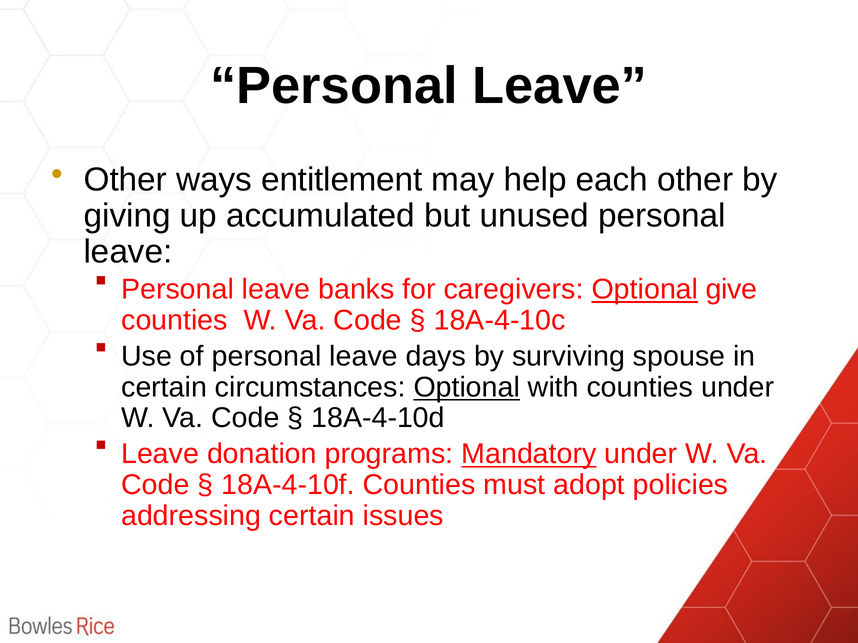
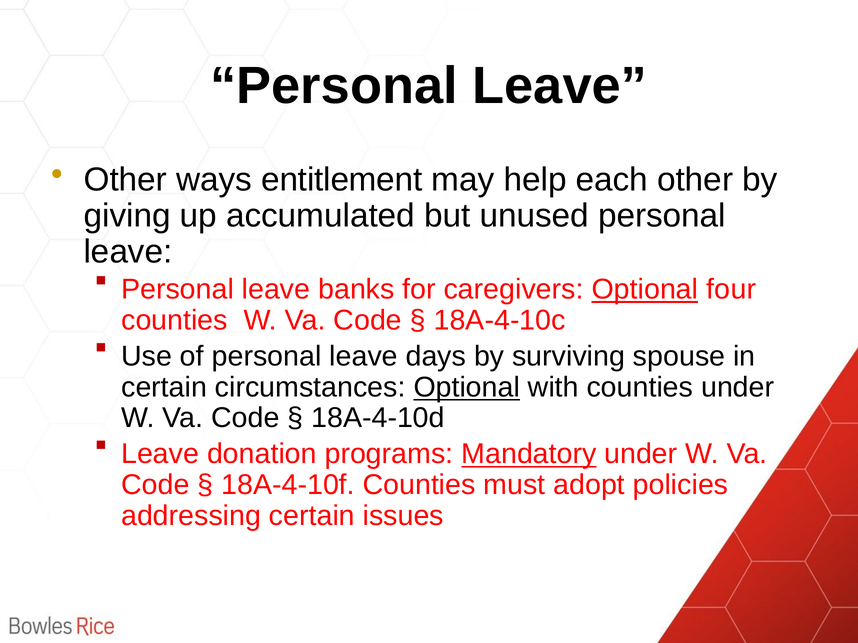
give: give -> four (731, 290)
